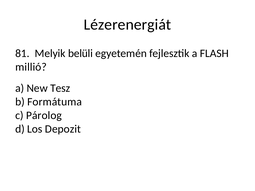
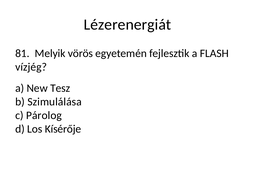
belüli: belüli -> vörös (80, 53)
millió: millió -> vízjég (31, 67)
Formátuma: Formátuma -> Szimulálása (55, 102)
Depozit: Depozit -> Kísérője (63, 129)
